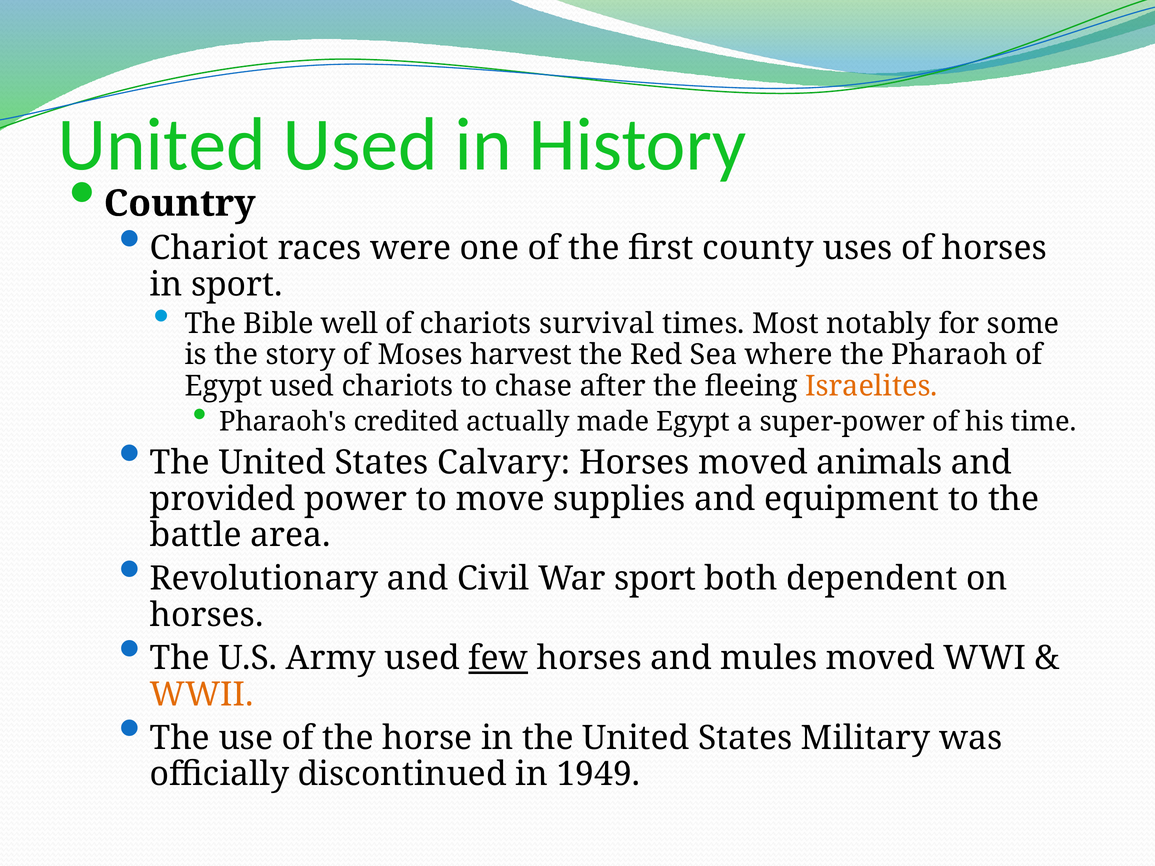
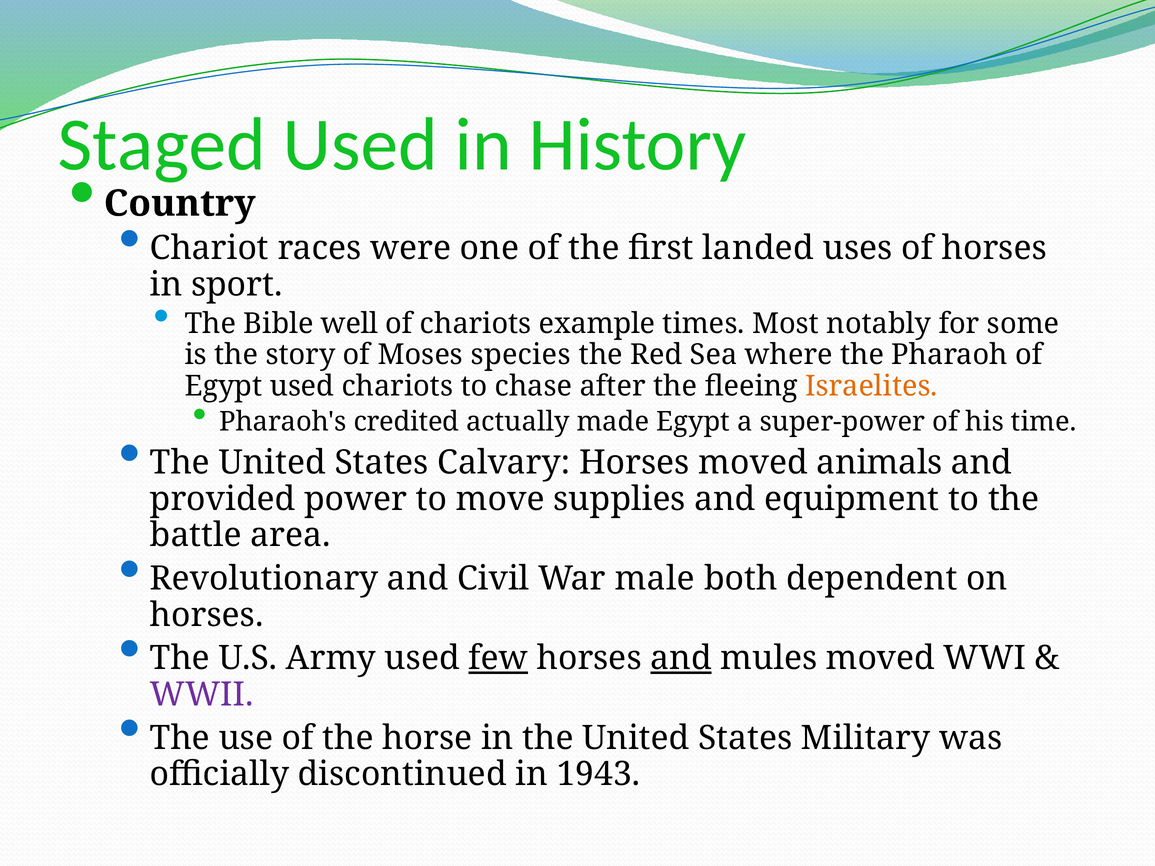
United: United -> Staged (162, 145)
county: county -> landed (758, 248)
survival: survival -> example (597, 324)
harvest: harvest -> species (521, 355)
War sport: sport -> male (655, 579)
and underline: none -> present (681, 658)
WWII colour: orange -> purple (202, 695)
1949: 1949 -> 1943 (598, 775)
